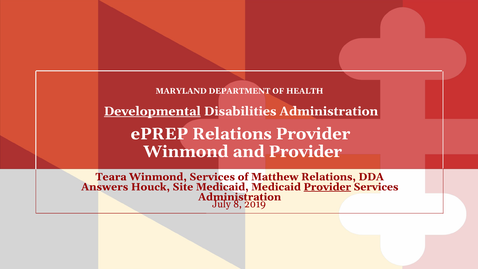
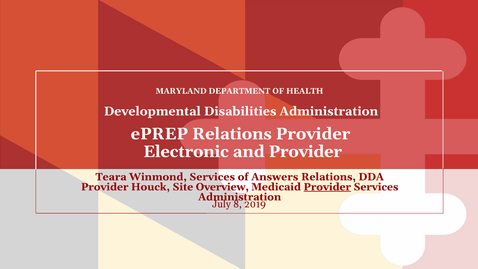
Developmental underline: present -> none (152, 111)
Winmond: Winmond -> Electronic (186, 152)
Matthew: Matthew -> Answers (275, 177)
Answers: Answers -> Provider (105, 187)
Site Medicaid: Medicaid -> Overview (222, 187)
